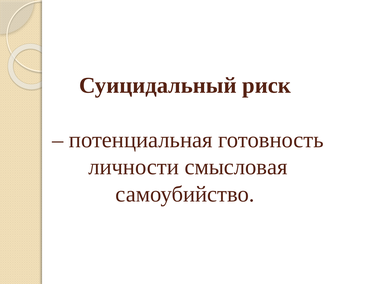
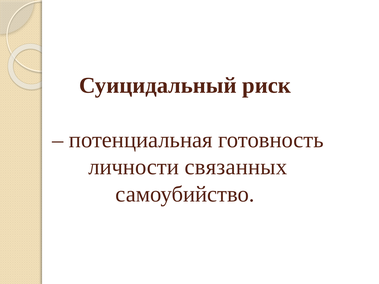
смысловая: смысловая -> связанных (236, 167)
